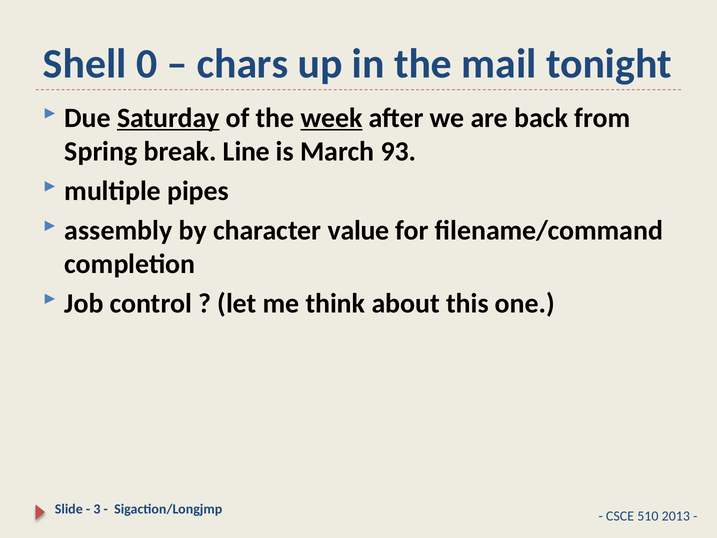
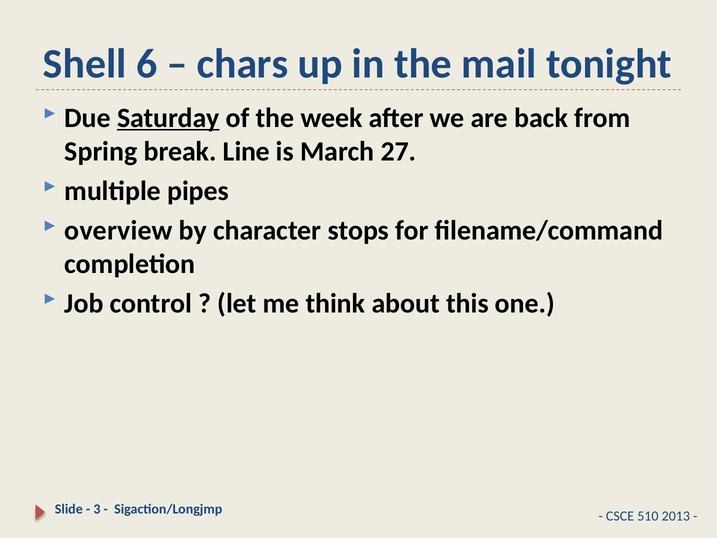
0: 0 -> 6 (147, 64)
week underline: present -> none (332, 118)
93: 93 -> 27 (398, 151)
assembly: assembly -> overview (118, 230)
value: value -> stops (358, 230)
